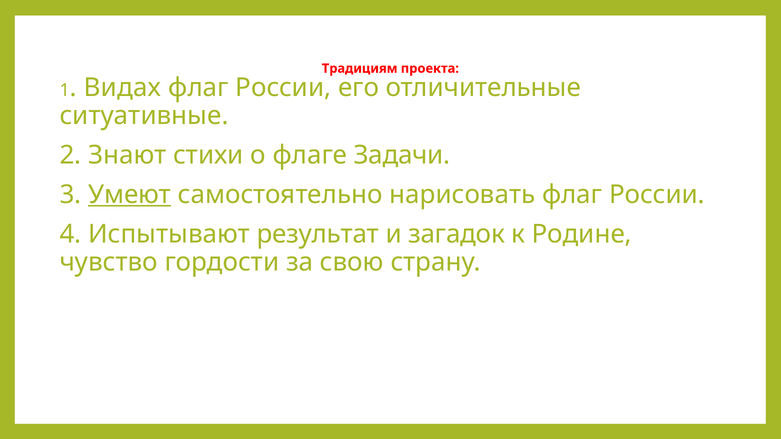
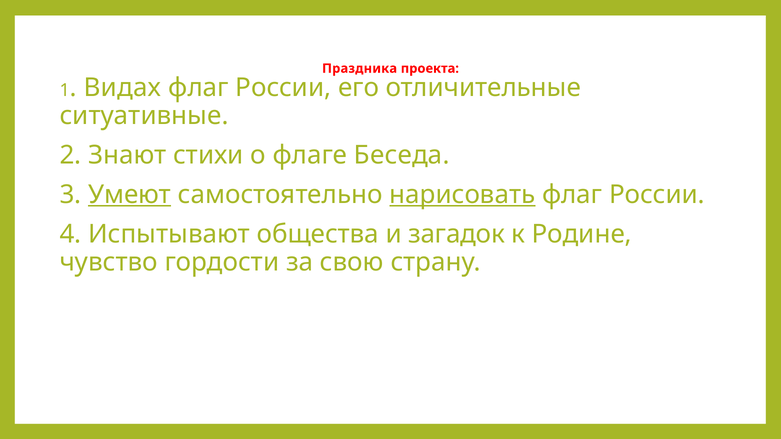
Традициям: Традициям -> Праздника (360, 69)
Задачи: Задачи -> Беседа (402, 155)
нарисовать underline: none -> present (462, 195)
результат: результат -> общества (318, 234)
